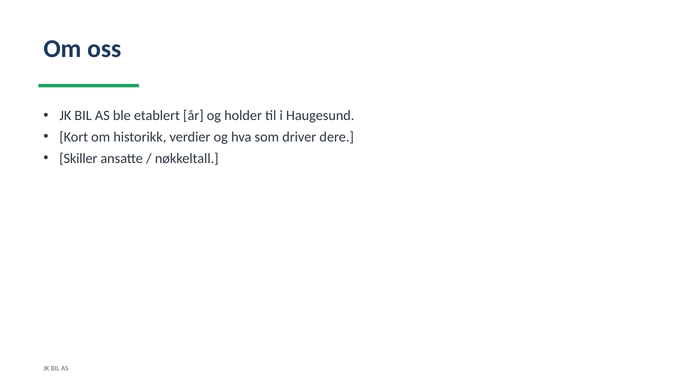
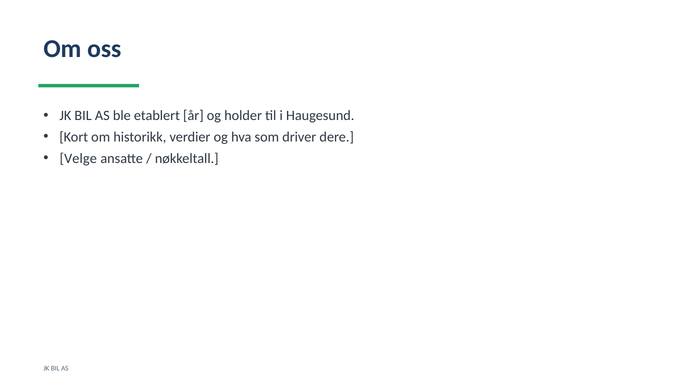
Skiller: Skiller -> Velge (78, 158)
